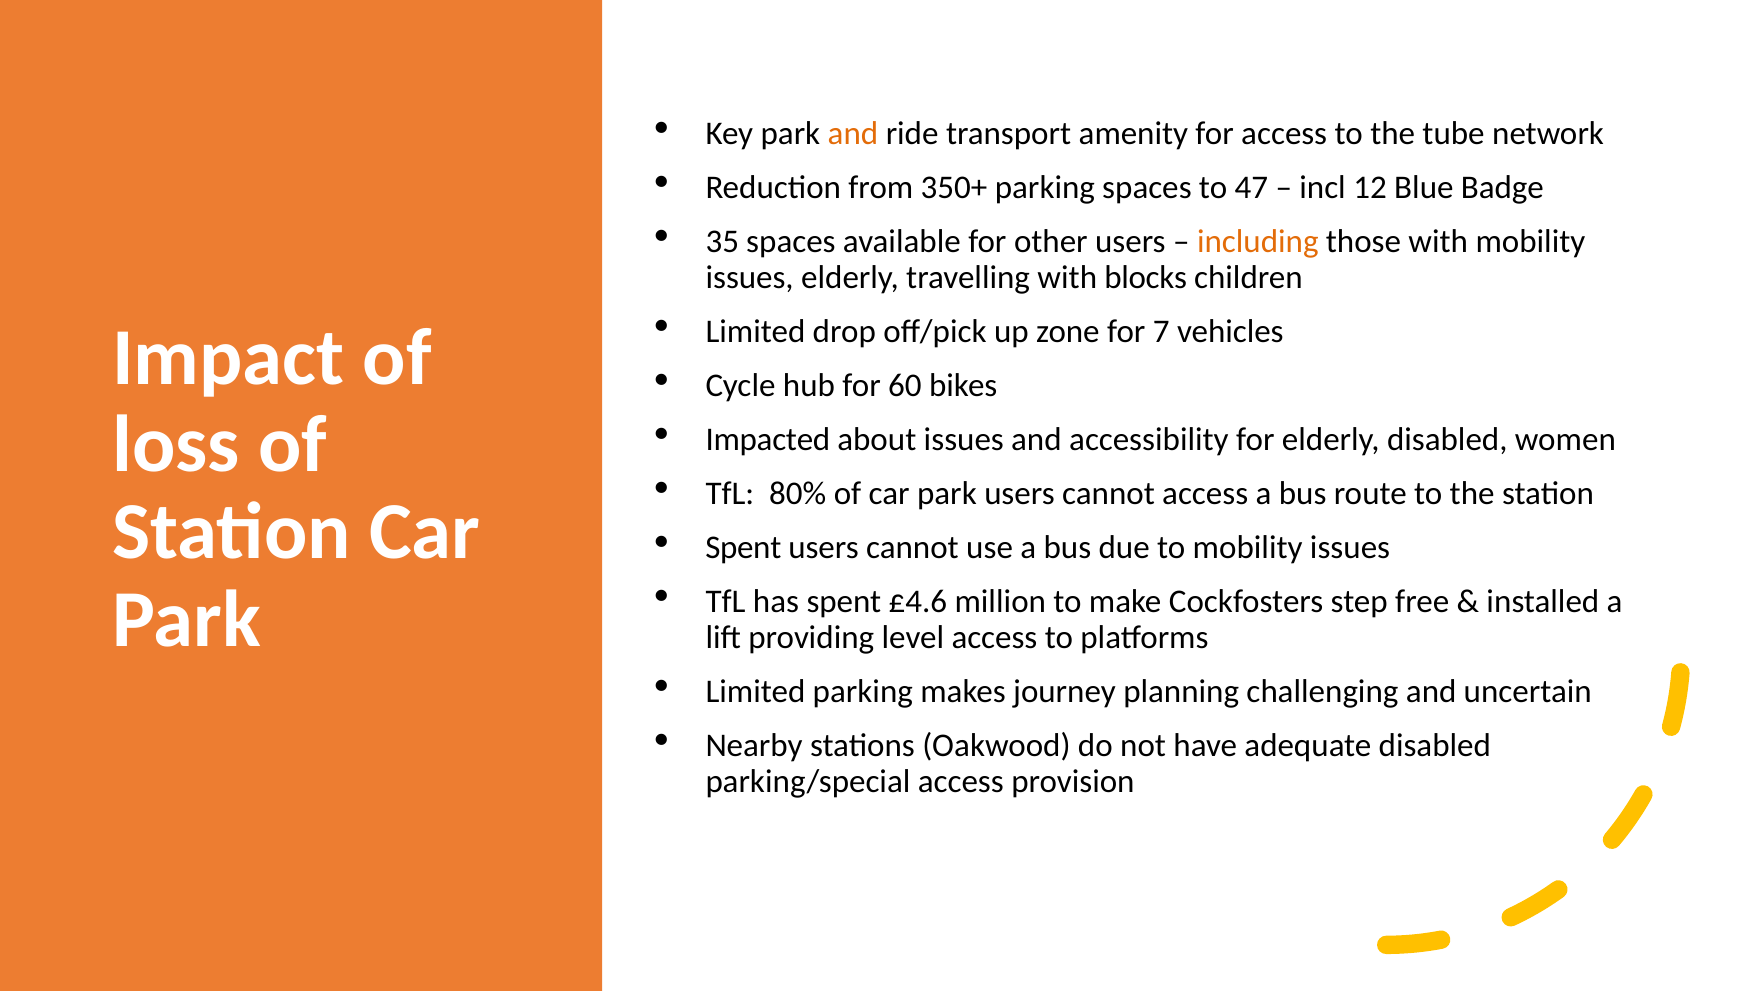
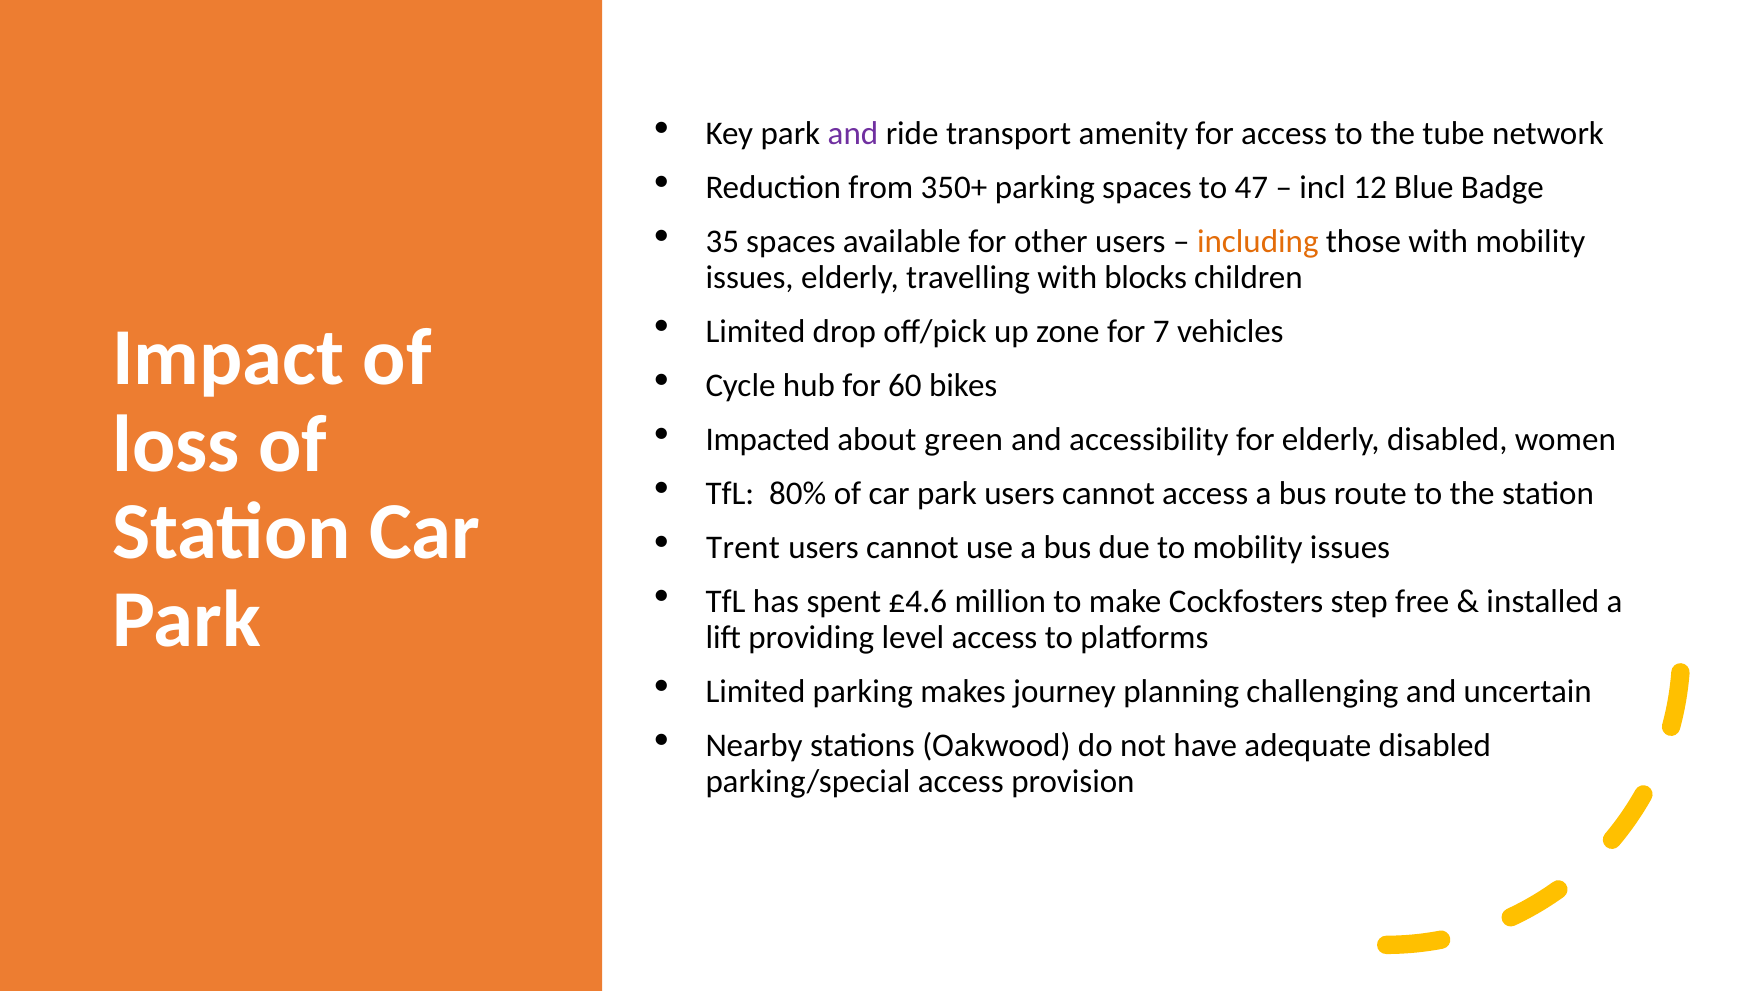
and colour: orange -> purple (853, 134)
about issues: issues -> green (964, 440)
Spent: Spent -> Trent (743, 548)
